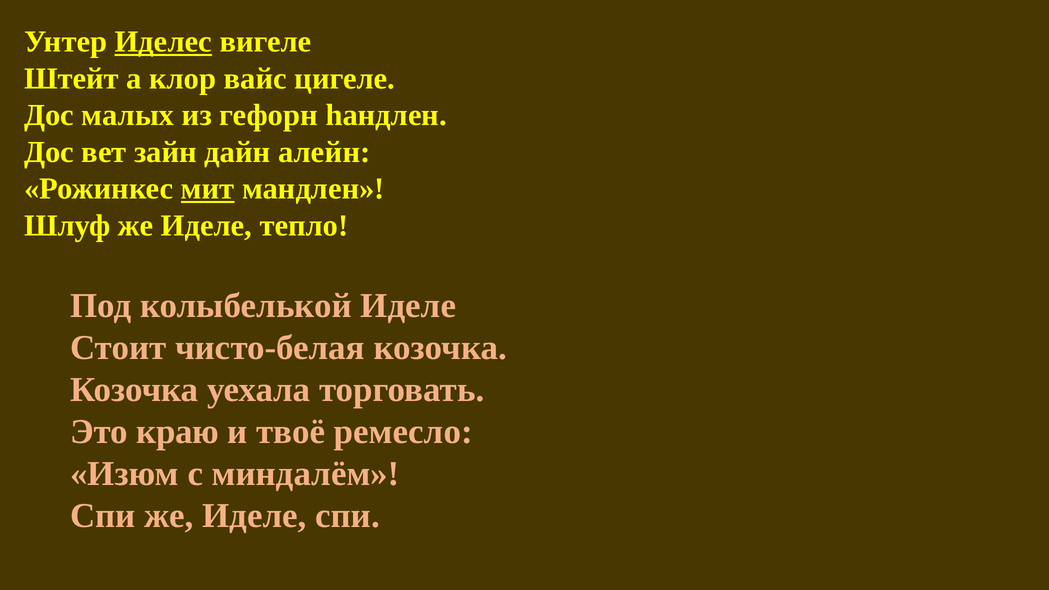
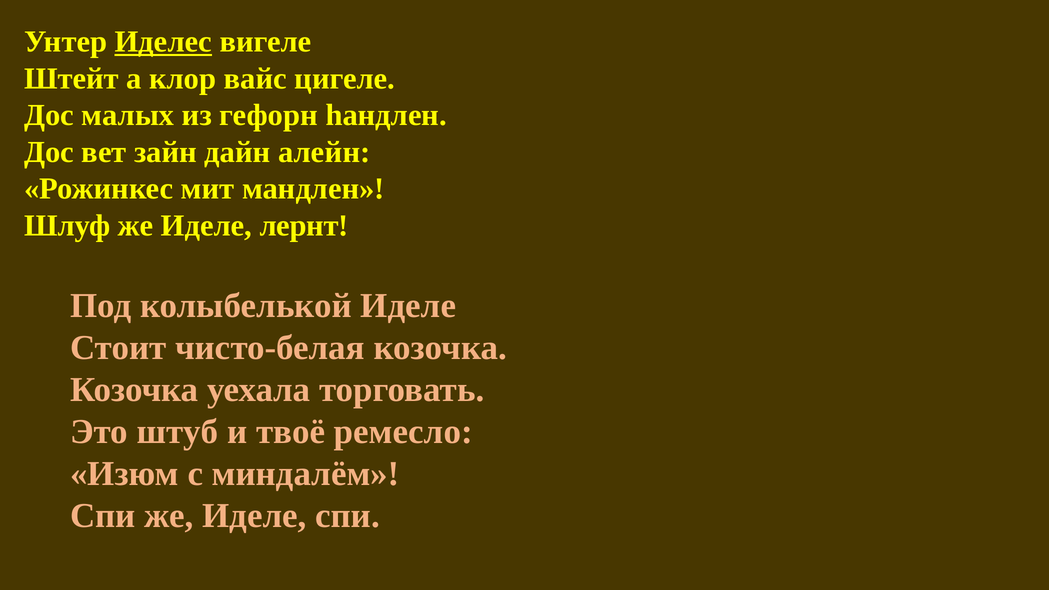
мит underline: present -> none (208, 189)
тепло: тепло -> лернт (304, 225)
краю: краю -> штуб (178, 432)
